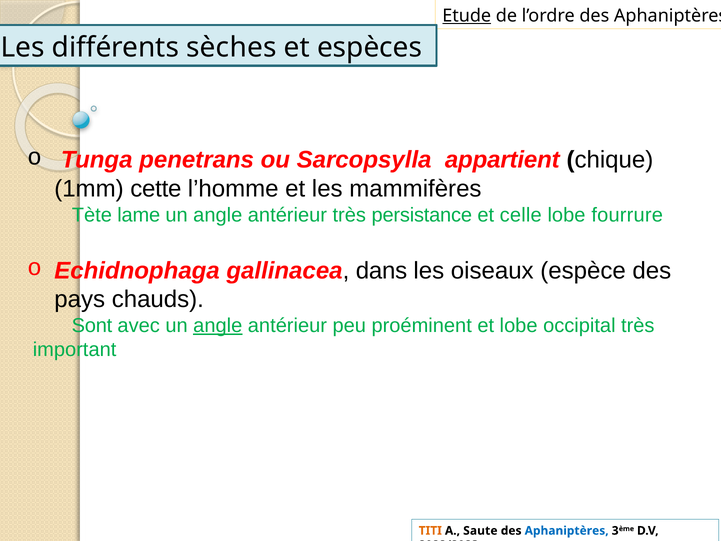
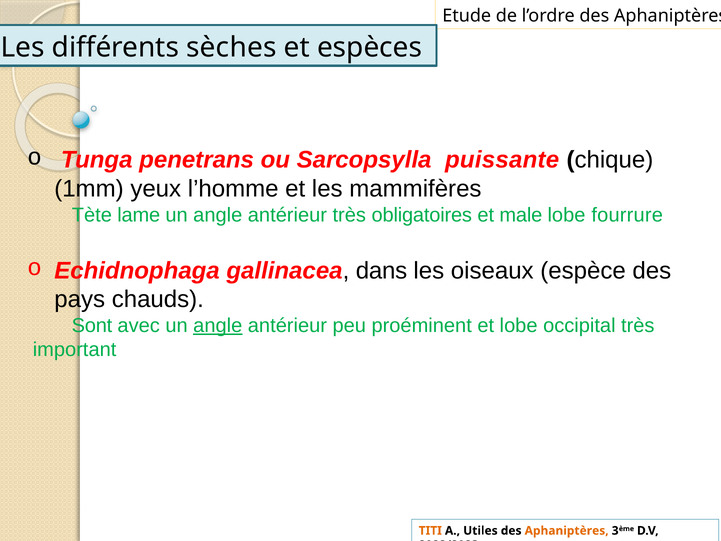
Etude underline: present -> none (467, 16)
appartient: appartient -> puissante (502, 160)
cette: cette -> yeux (156, 189)
persistance: persistance -> obligatoires (422, 215)
celle: celle -> male (521, 215)
Saute: Saute -> Utiles (480, 530)
Aphaniptères colour: blue -> orange (567, 530)
